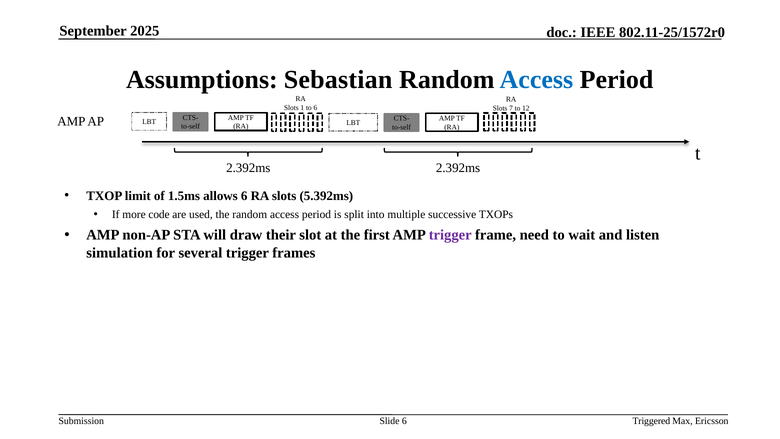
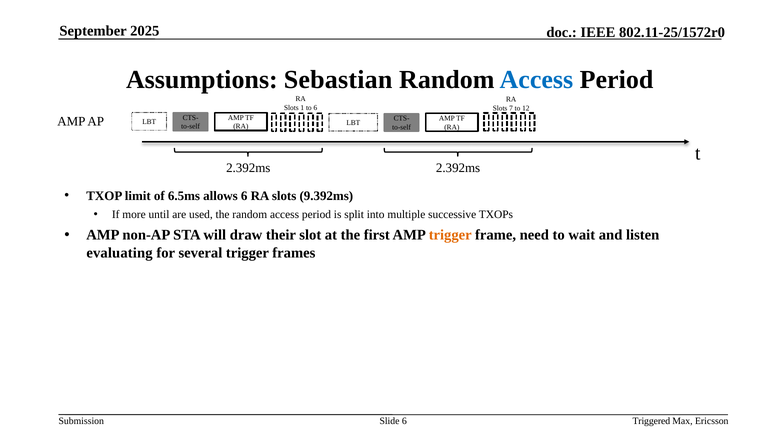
1.5ms: 1.5ms -> 6.5ms (184, 196)
5.392ms: 5.392ms -> 9.392ms (326, 196)
code: code -> until (159, 214)
trigger colour: purple -> orange (450, 235)
simulation: simulation -> evaluating (120, 253)
